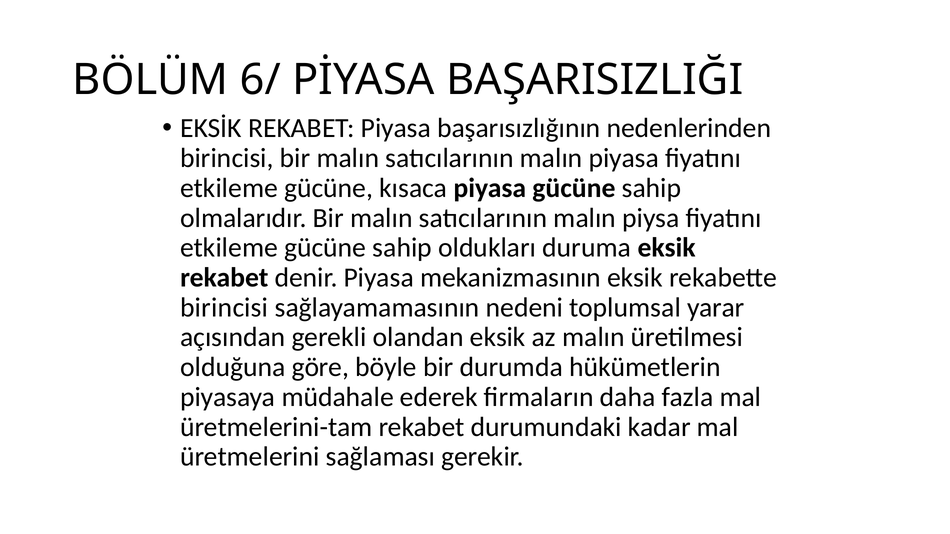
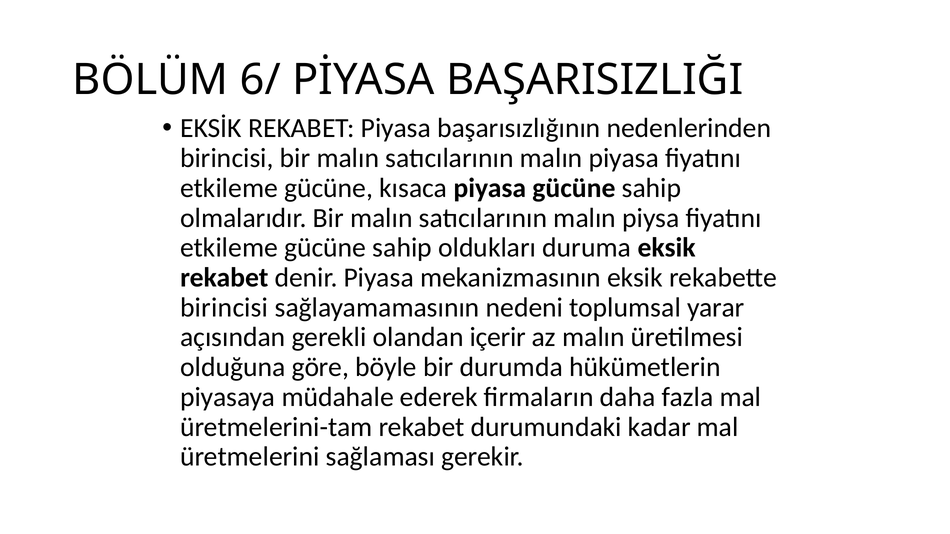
olandan eksik: eksik -> içerir (498, 338)
